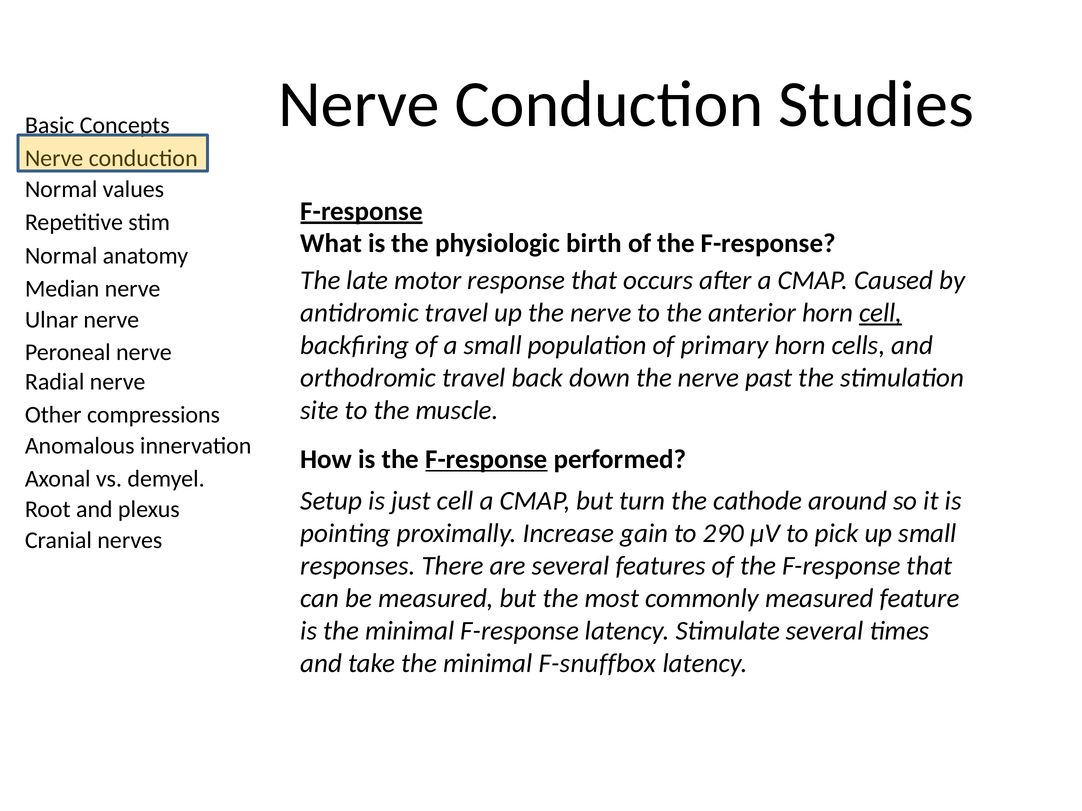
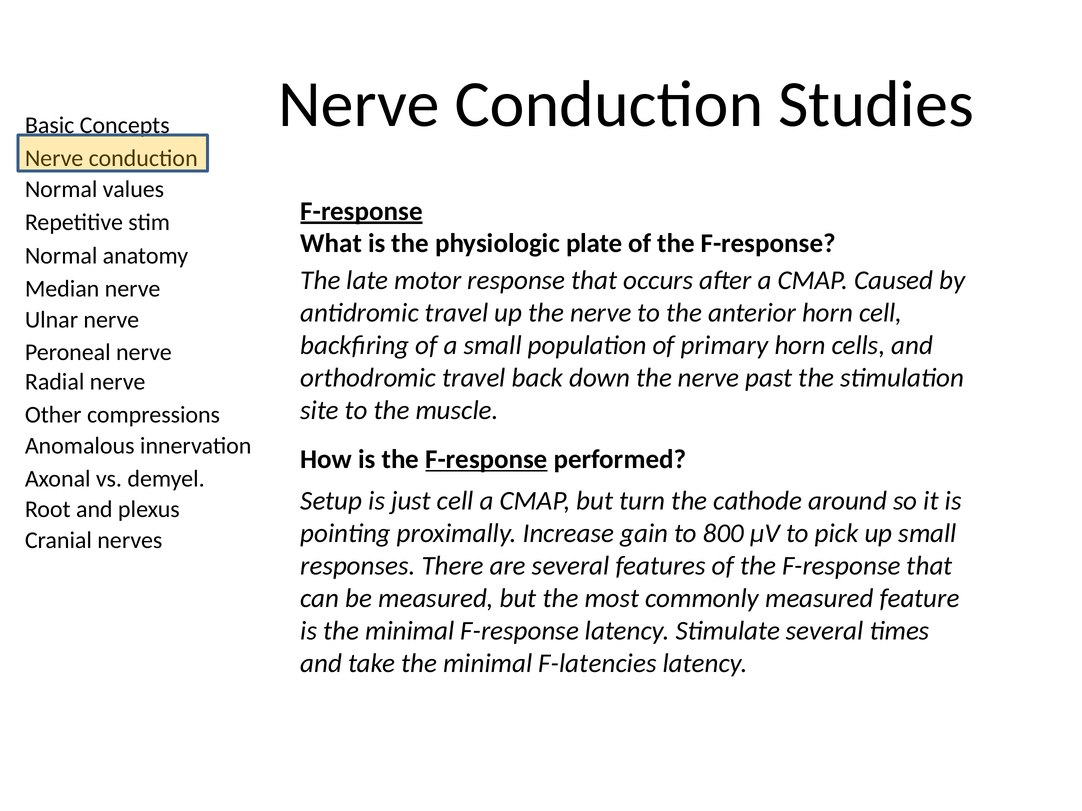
birth: birth -> plate (594, 244)
cell underline: present -> none (881, 313)
290: 290 -> 800 (723, 534)
F-snuffbox: F-snuffbox -> F-latencies (597, 664)
